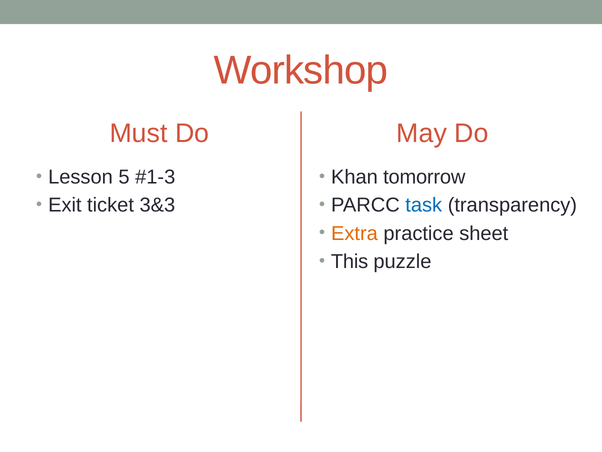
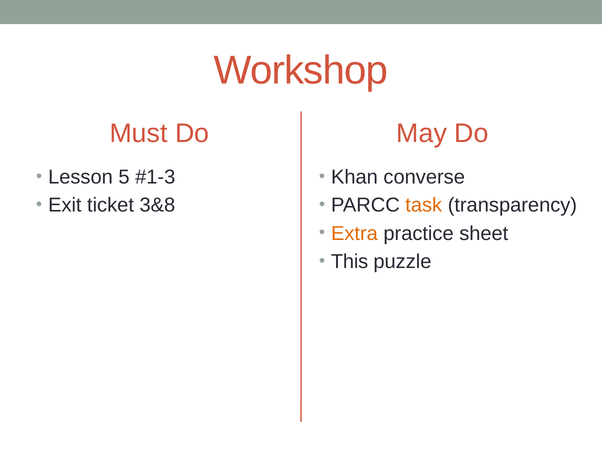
tomorrow: tomorrow -> converse (424, 177)
3&3: 3&3 -> 3&8 (157, 205)
task colour: blue -> orange (424, 205)
